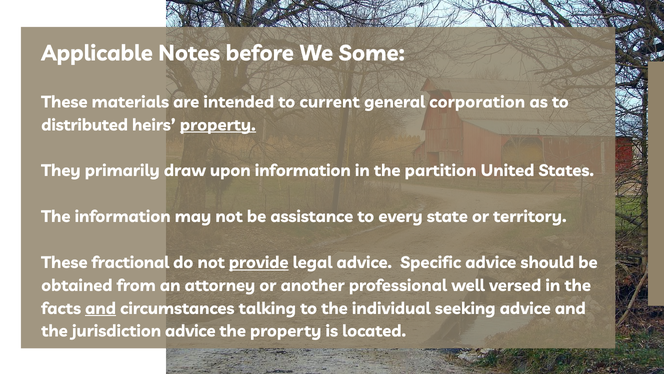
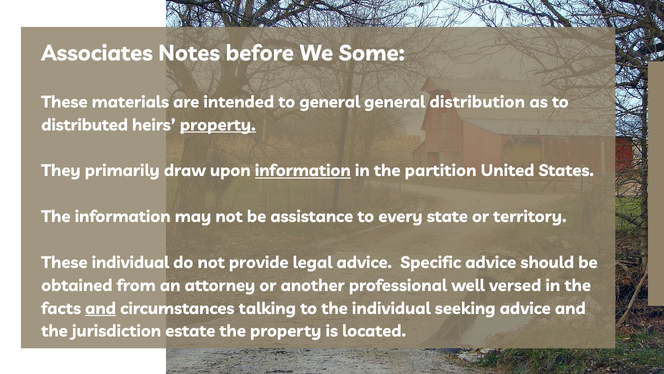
Applicable: Applicable -> Associates (97, 53)
to current: current -> general (330, 102)
corporation: corporation -> distribution (477, 102)
information underline: none -> present (303, 171)
These fractional: fractional -> individual (130, 262)
provide underline: present -> none (259, 262)
jurisdiction advice: advice -> estate (190, 331)
